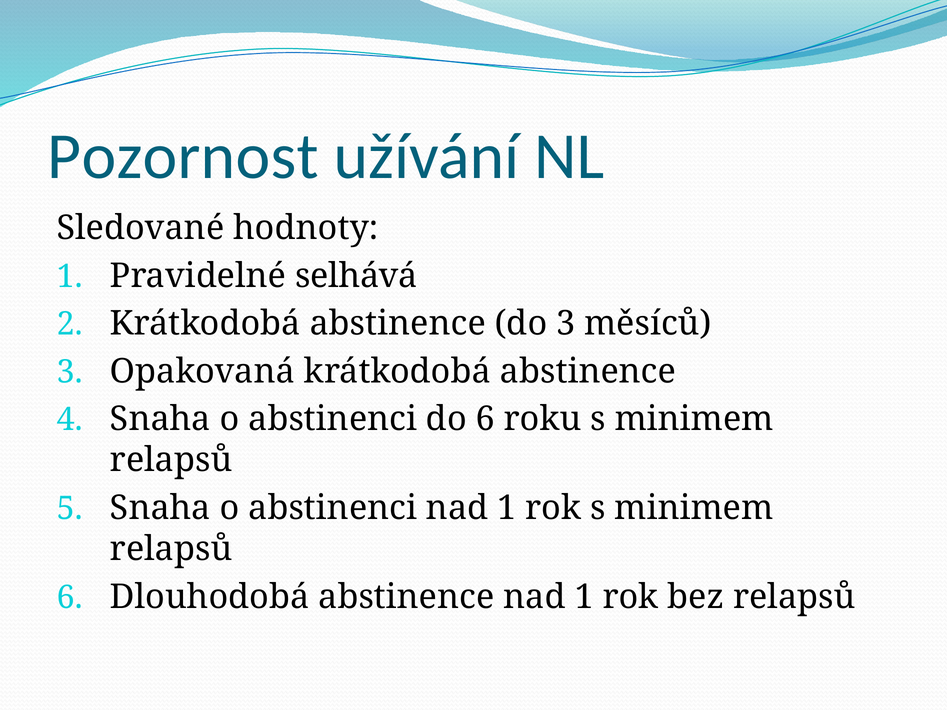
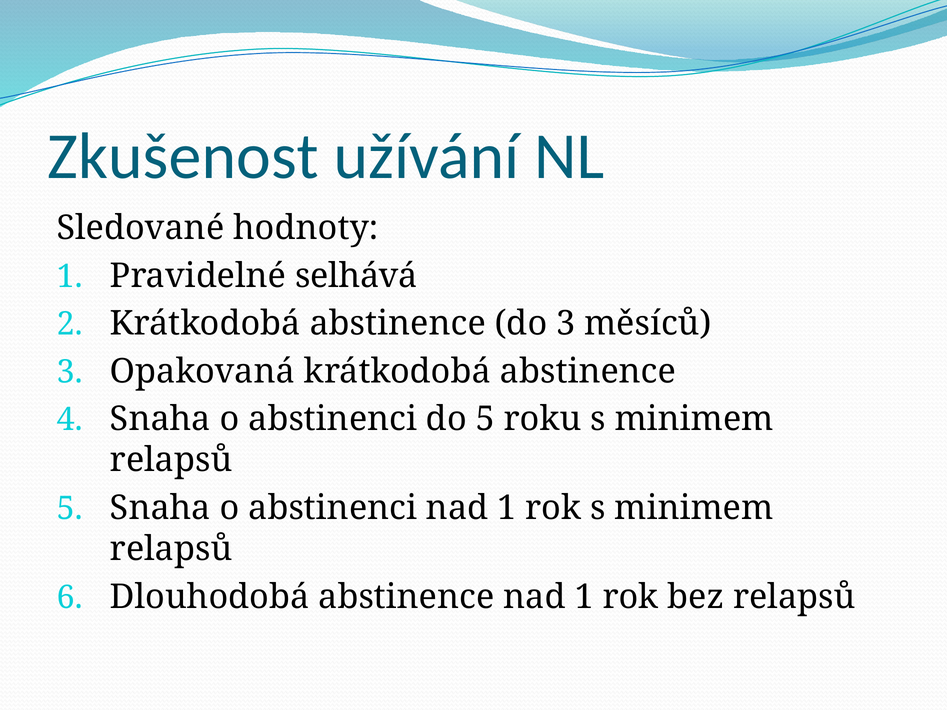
Pozornost: Pozornost -> Zkušenost (183, 156)
do 6: 6 -> 5 (485, 419)
